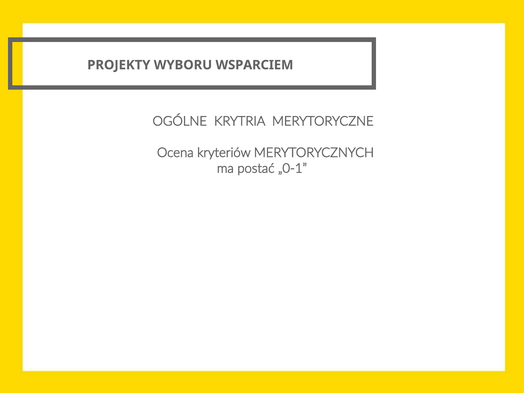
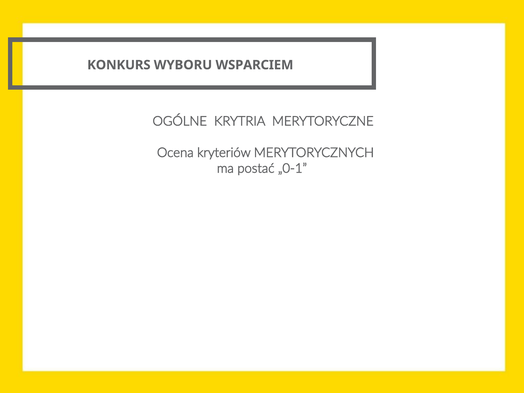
PROJEKTY: PROJEKTY -> KONKURS (119, 65)
